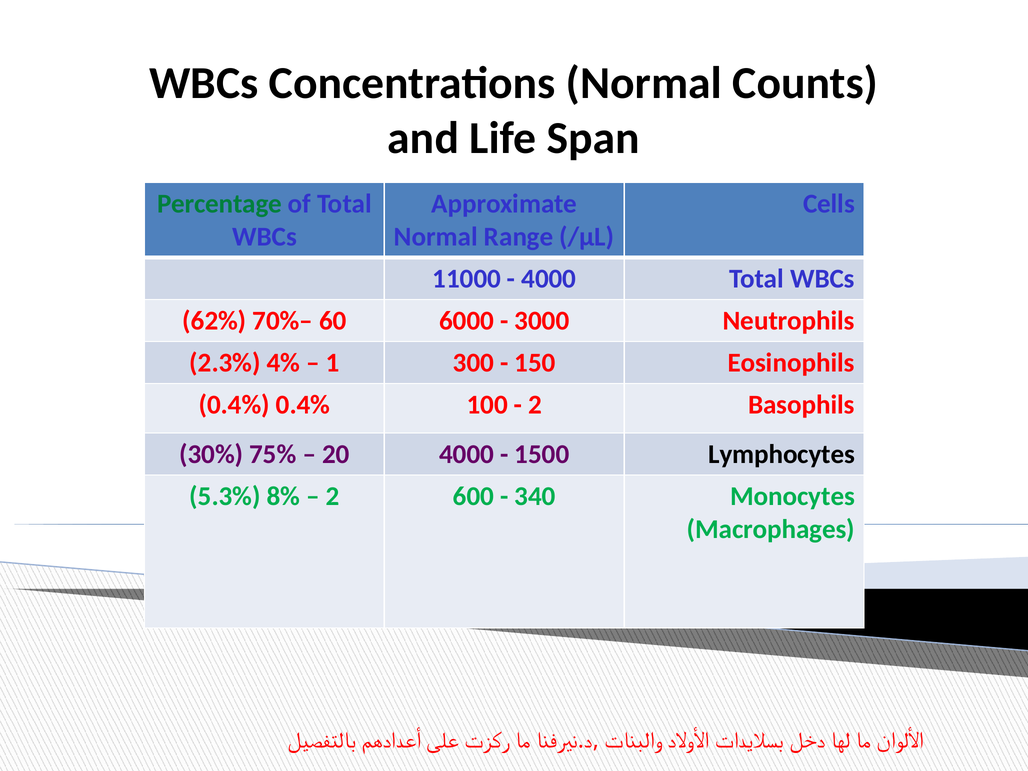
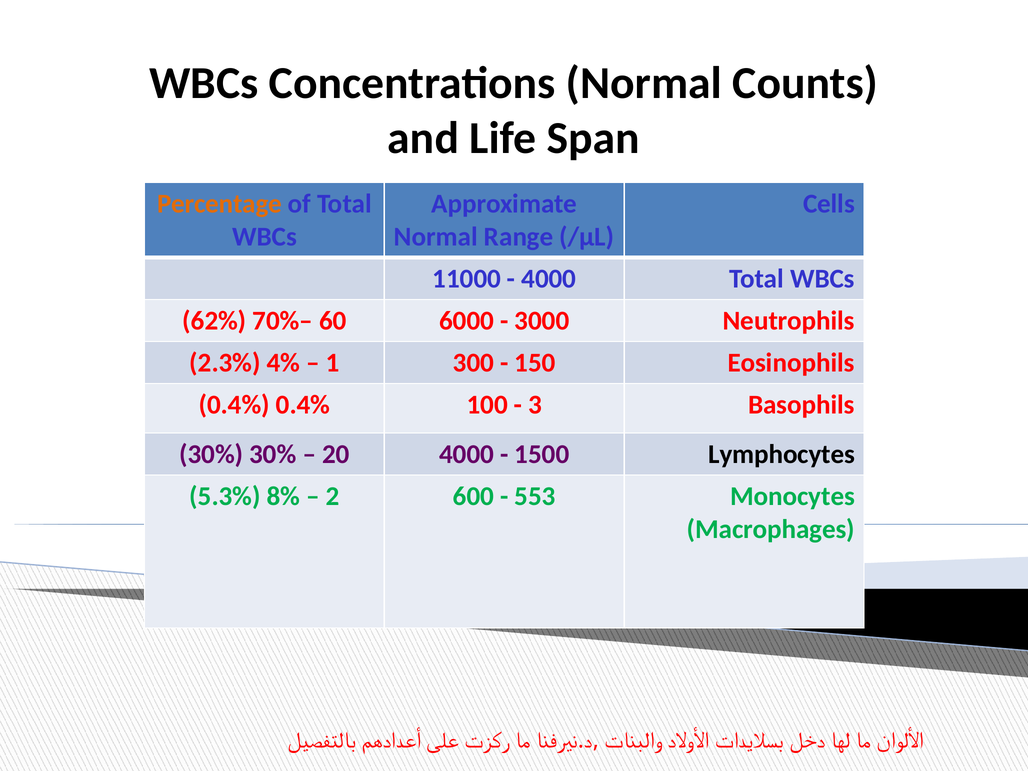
Percentage colour: green -> orange (220, 204)
2: 2 -> 3 (535, 405)
75%: 75% -> 30% (273, 454)
340: 340 -> 553 (535, 496)
